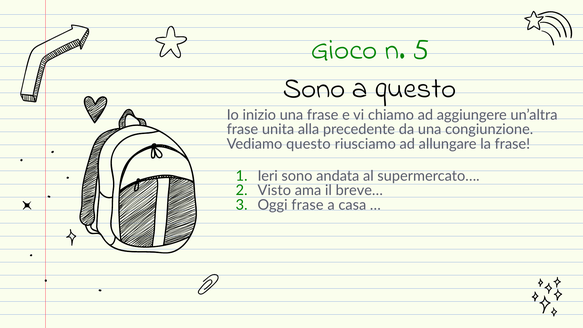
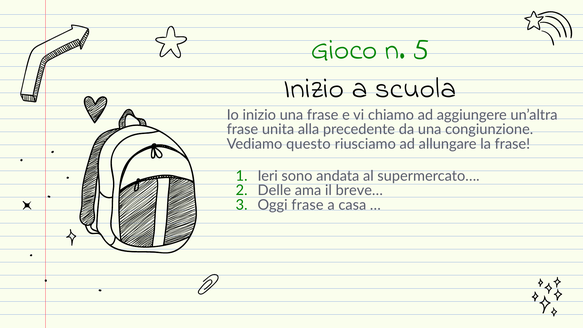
Sono: Sono -> Inizio (314, 88)
a questo: questo -> scuola (416, 88)
Visto: Visto -> Delle (274, 190)
